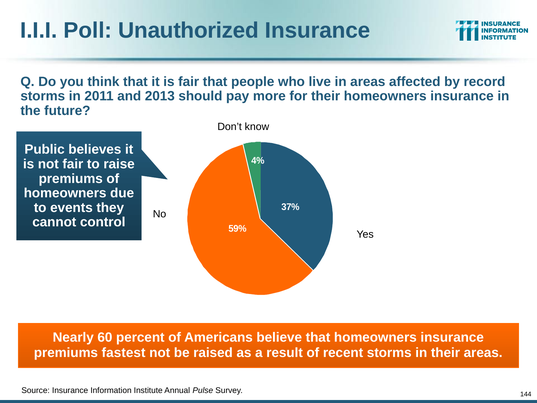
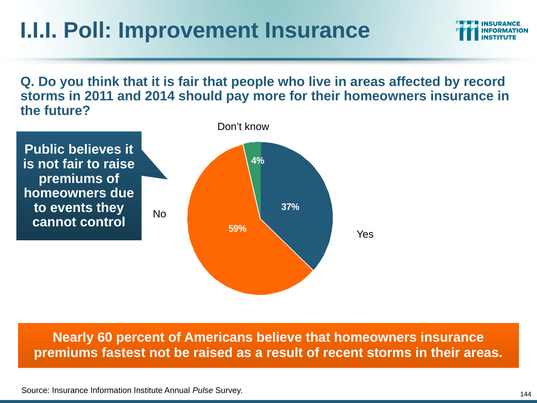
Unauthorized: Unauthorized -> Improvement (188, 30)
2013: 2013 -> 2014 (160, 96)
